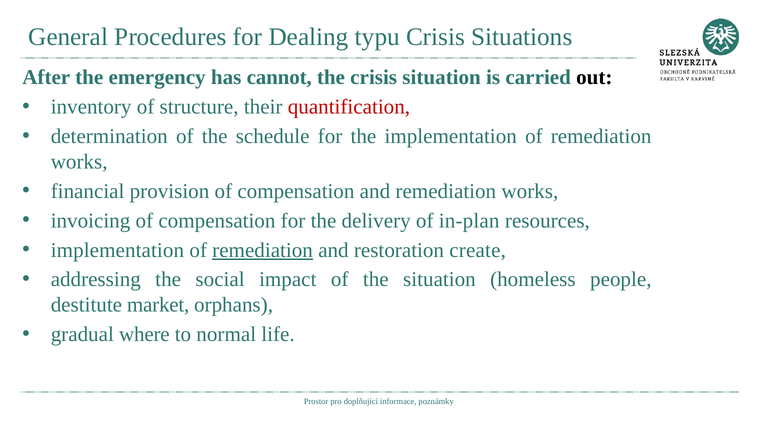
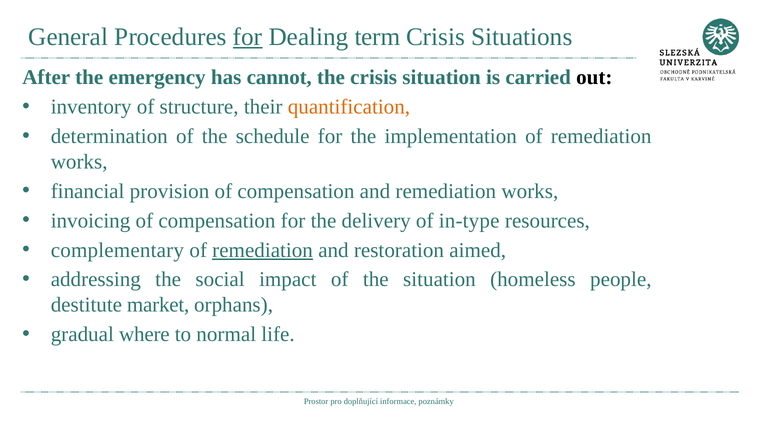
for underline: none -> present (248, 37)
typu: typu -> term (377, 37)
quantification colour: red -> orange (349, 107)
in-plan: in-plan -> in-type (469, 221)
implementation: implementation -> complementary (117, 250)
create: create -> aimed (478, 250)
